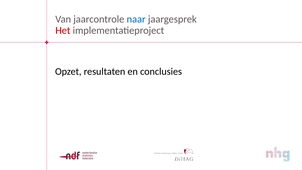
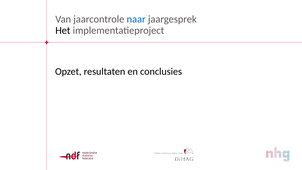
Het colour: red -> black (63, 30)
